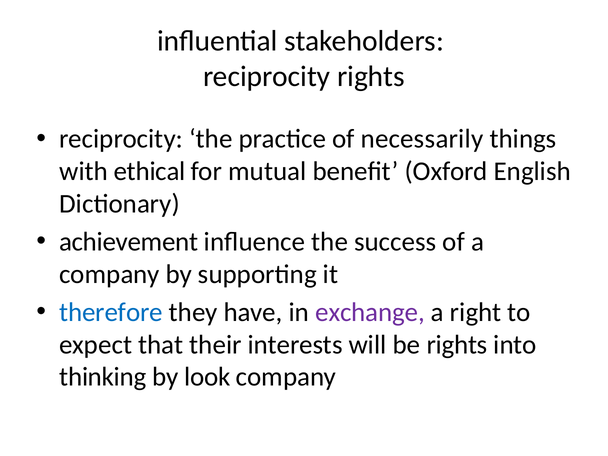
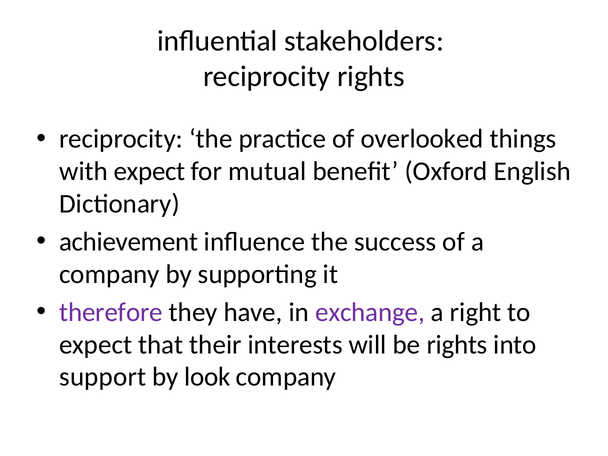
necessarily: necessarily -> overlooked (422, 139)
with ethical: ethical -> expect (150, 171)
therefore colour: blue -> purple (111, 312)
thinking: thinking -> support (103, 377)
